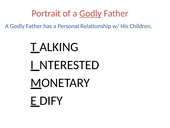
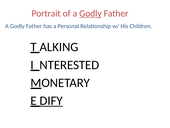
DIFY underline: none -> present (51, 100)
